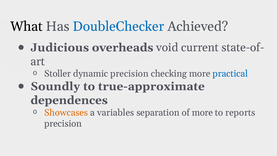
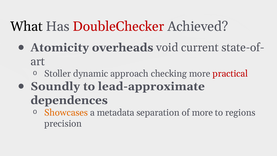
DoubleChecker colour: blue -> red (118, 26)
Judicious: Judicious -> Atomicity (60, 48)
dynamic precision: precision -> approach (129, 74)
practical colour: blue -> red (230, 74)
true-approximate: true-approximate -> lead-approximate (151, 86)
variables: variables -> metadata (116, 112)
reports: reports -> regions (240, 112)
